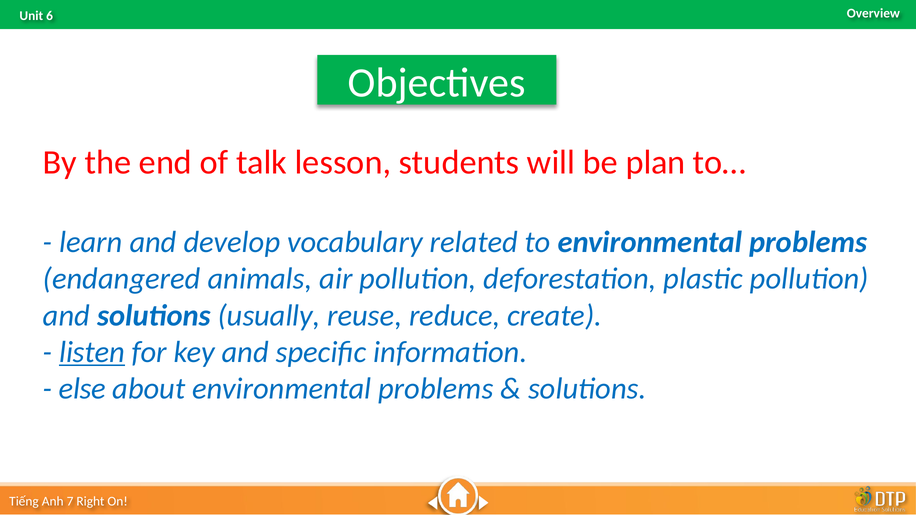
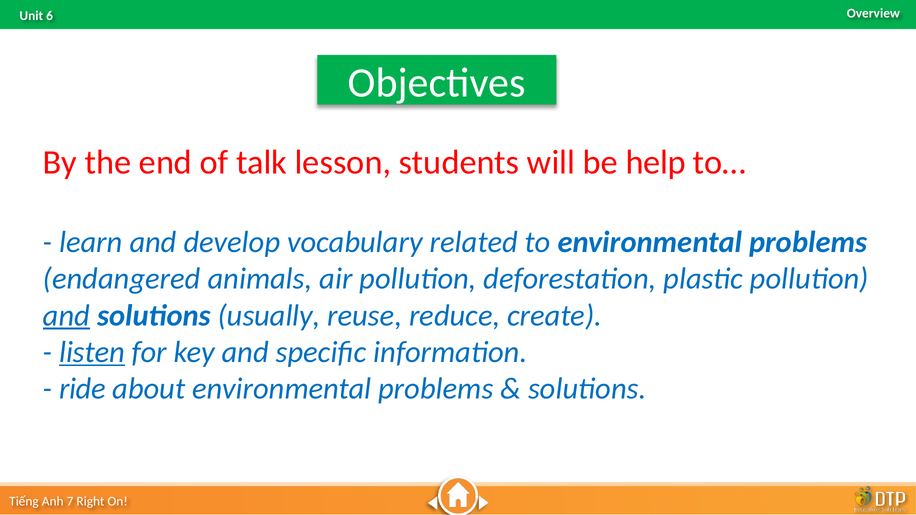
plan: plan -> help (656, 162)
and underline: none -> present (67, 316)
else: else -> ride (82, 389)
